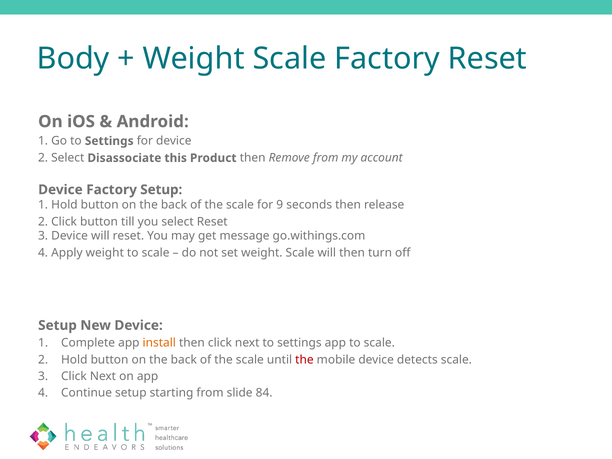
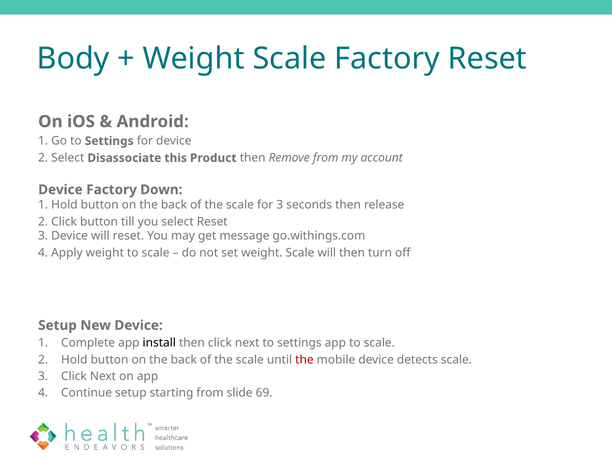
Factory Setup: Setup -> Down (161, 190)
for 9: 9 -> 3 (280, 205)
install colour: orange -> black (159, 343)
84: 84 -> 69 (264, 393)
